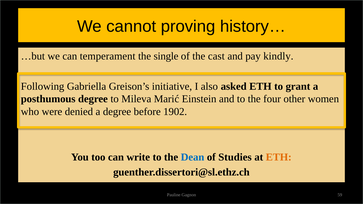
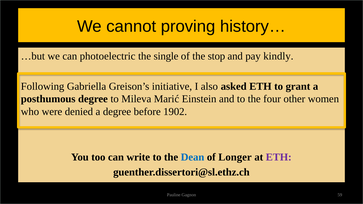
temperament: temperament -> photoelectric (108, 56)
cast: cast -> stop (216, 56)
Studies: Studies -> Longer (235, 157)
ETH colour: orange -> purple (279, 157)
